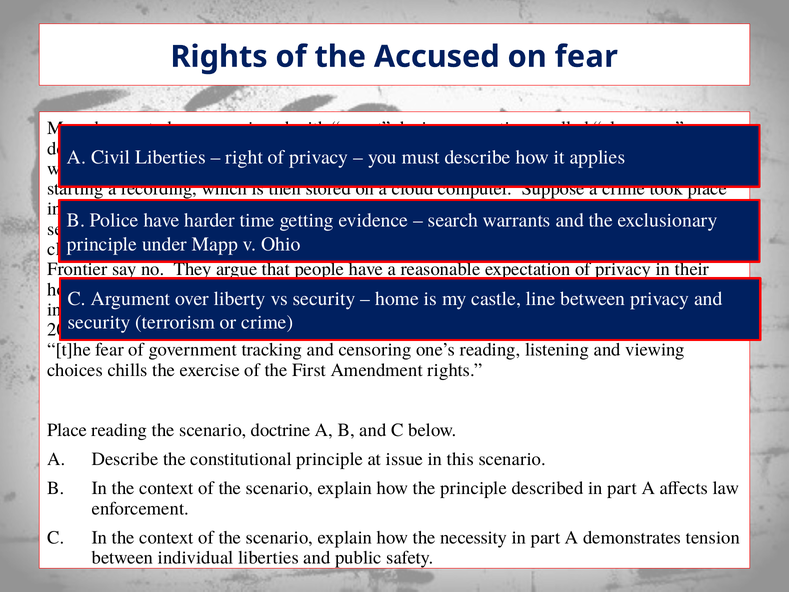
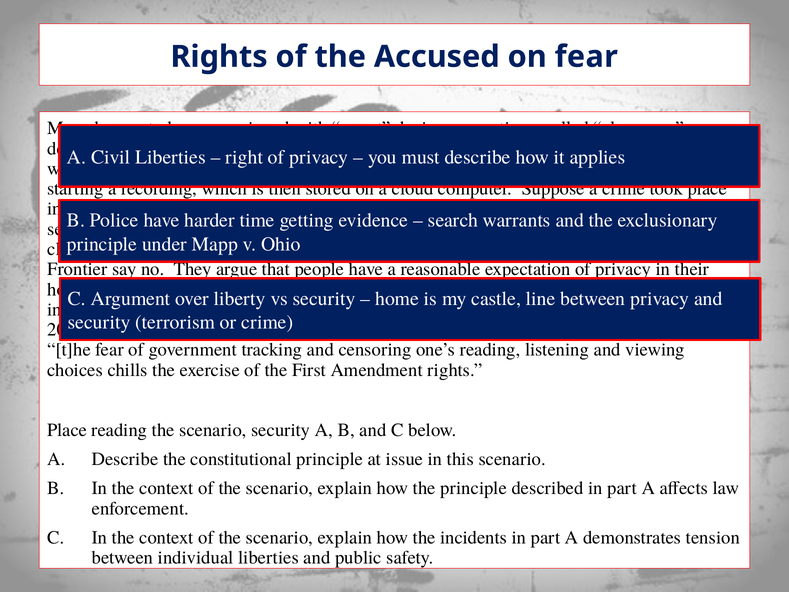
scenario doctrine: doctrine -> security (281, 430)
necessity: necessity -> incidents (474, 537)
